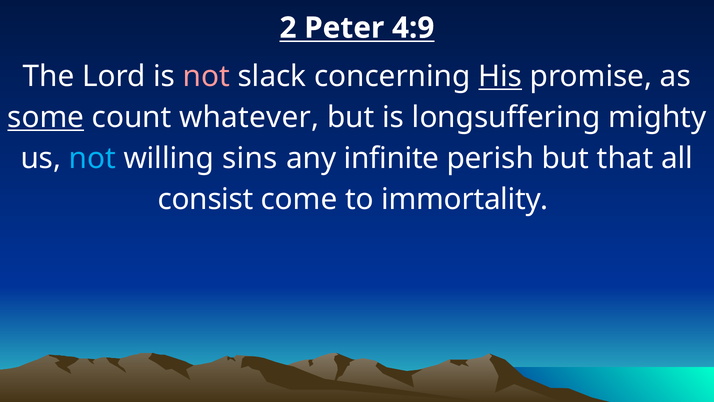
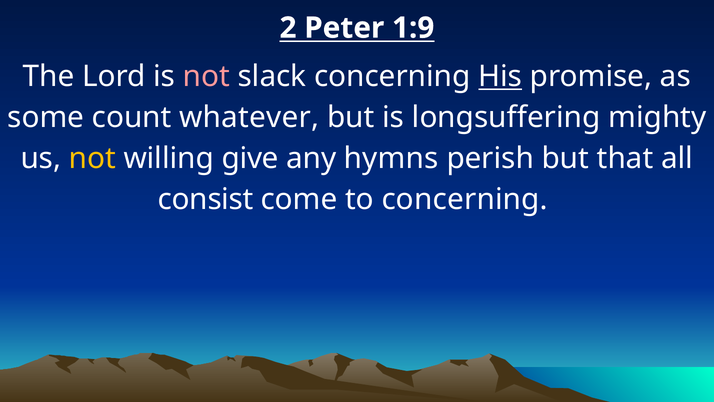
4:9: 4:9 -> 1:9 (413, 28)
some underline: present -> none (46, 117)
not colour: light blue -> yellow (92, 158)
sins: sins -> give (250, 158)
infinite: infinite -> hymns (391, 158)
to immortality: immortality -> concerning (465, 199)
